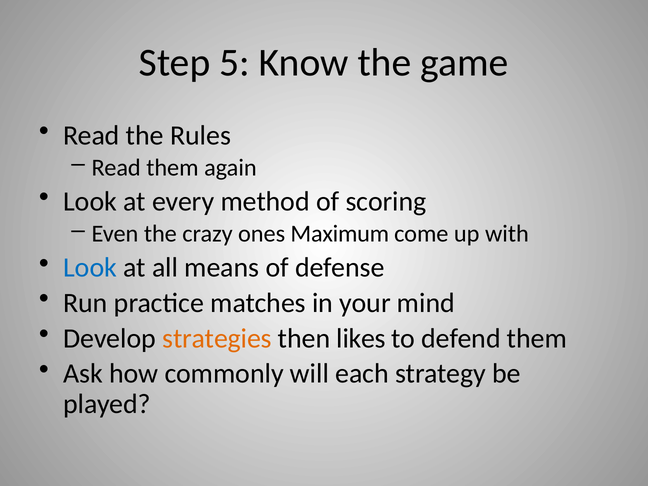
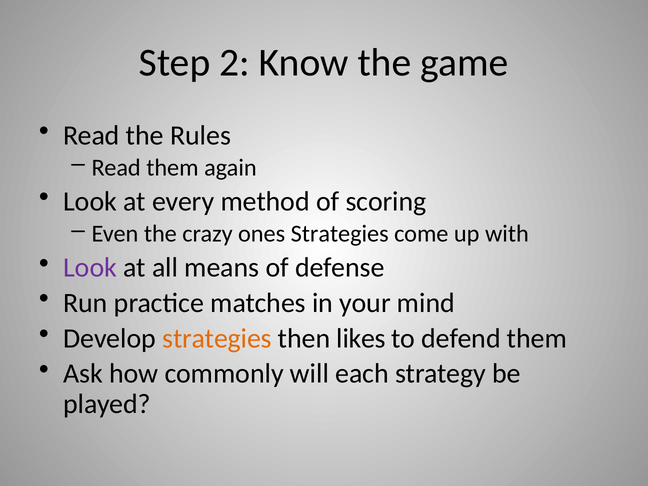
5: 5 -> 2 (235, 63)
ones Maximum: Maximum -> Strategies (340, 234)
Look colour: blue -> purple (90, 268)
